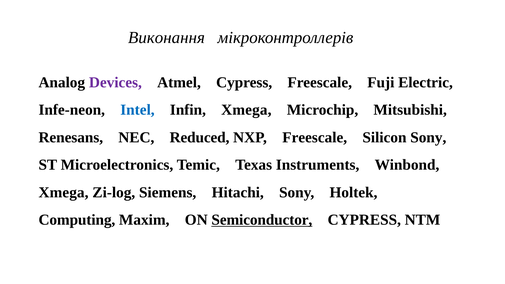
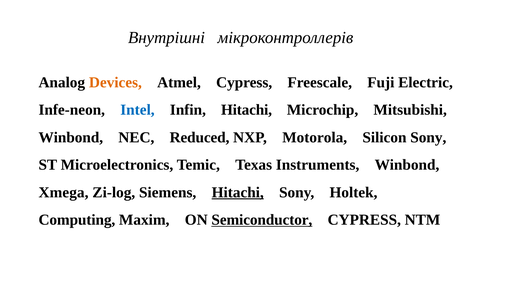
Виконання: Виконання -> Внутрішні (167, 38)
Devices colour: purple -> orange (115, 82)
Infin Xmega: Xmega -> Hitachi (247, 110)
Renesans: Renesans -> Winbond (71, 137)
NXP Freescale: Freescale -> Motorola (315, 137)
Hitachi underline: none -> present (238, 192)
